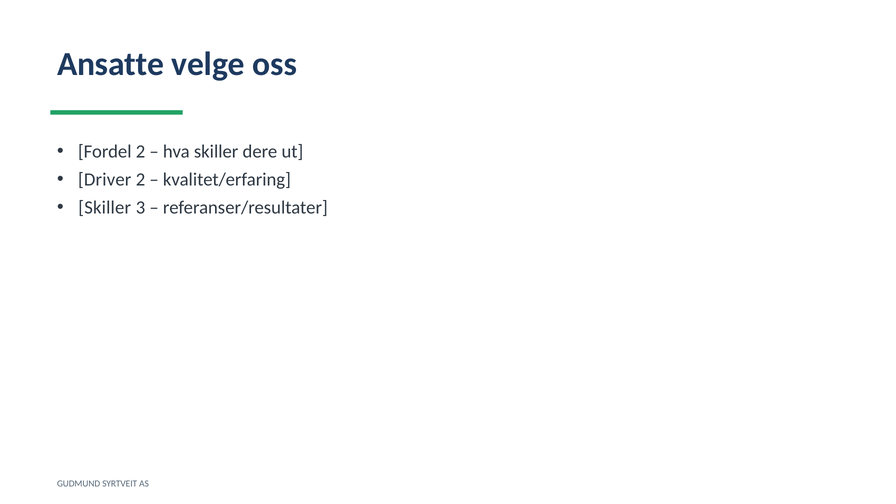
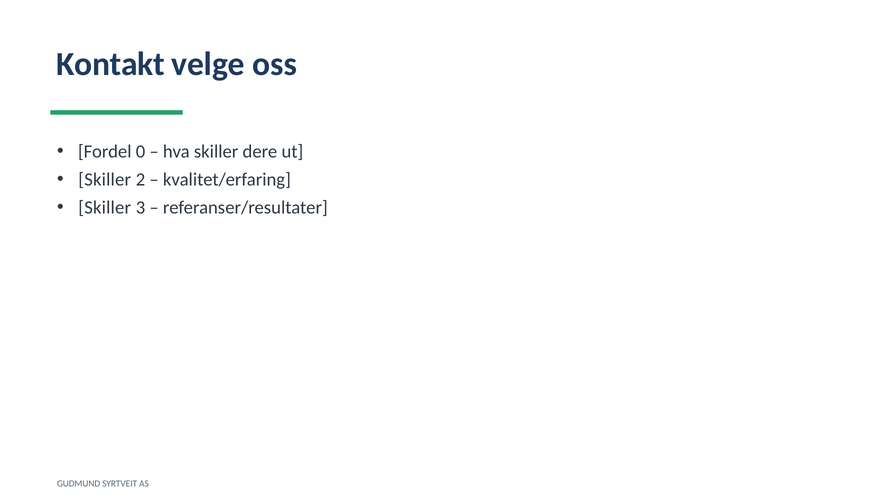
Ansatte: Ansatte -> Kontakt (111, 64)
Fordel 2: 2 -> 0 (141, 152)
Driver: Driver -> Skiller (105, 180)
